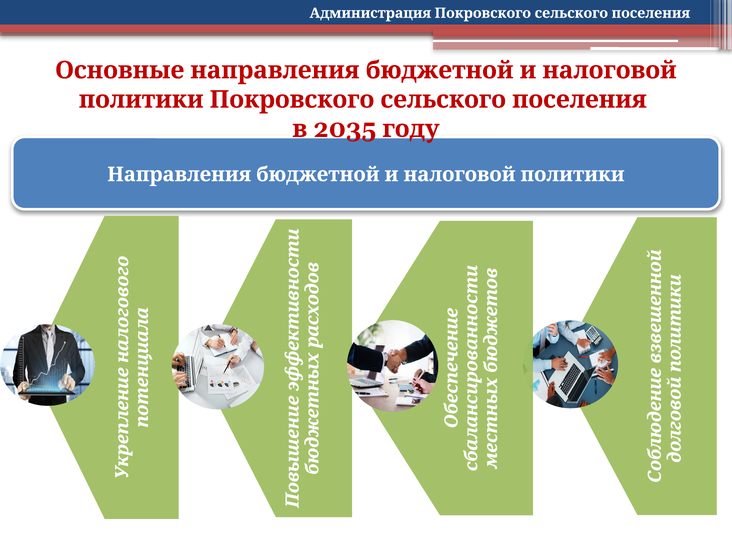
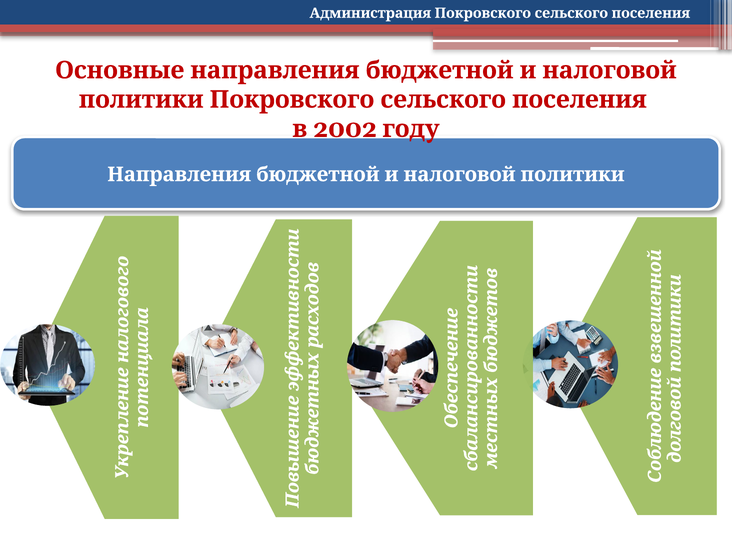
2035: 2035 -> 2002 (345, 129)
